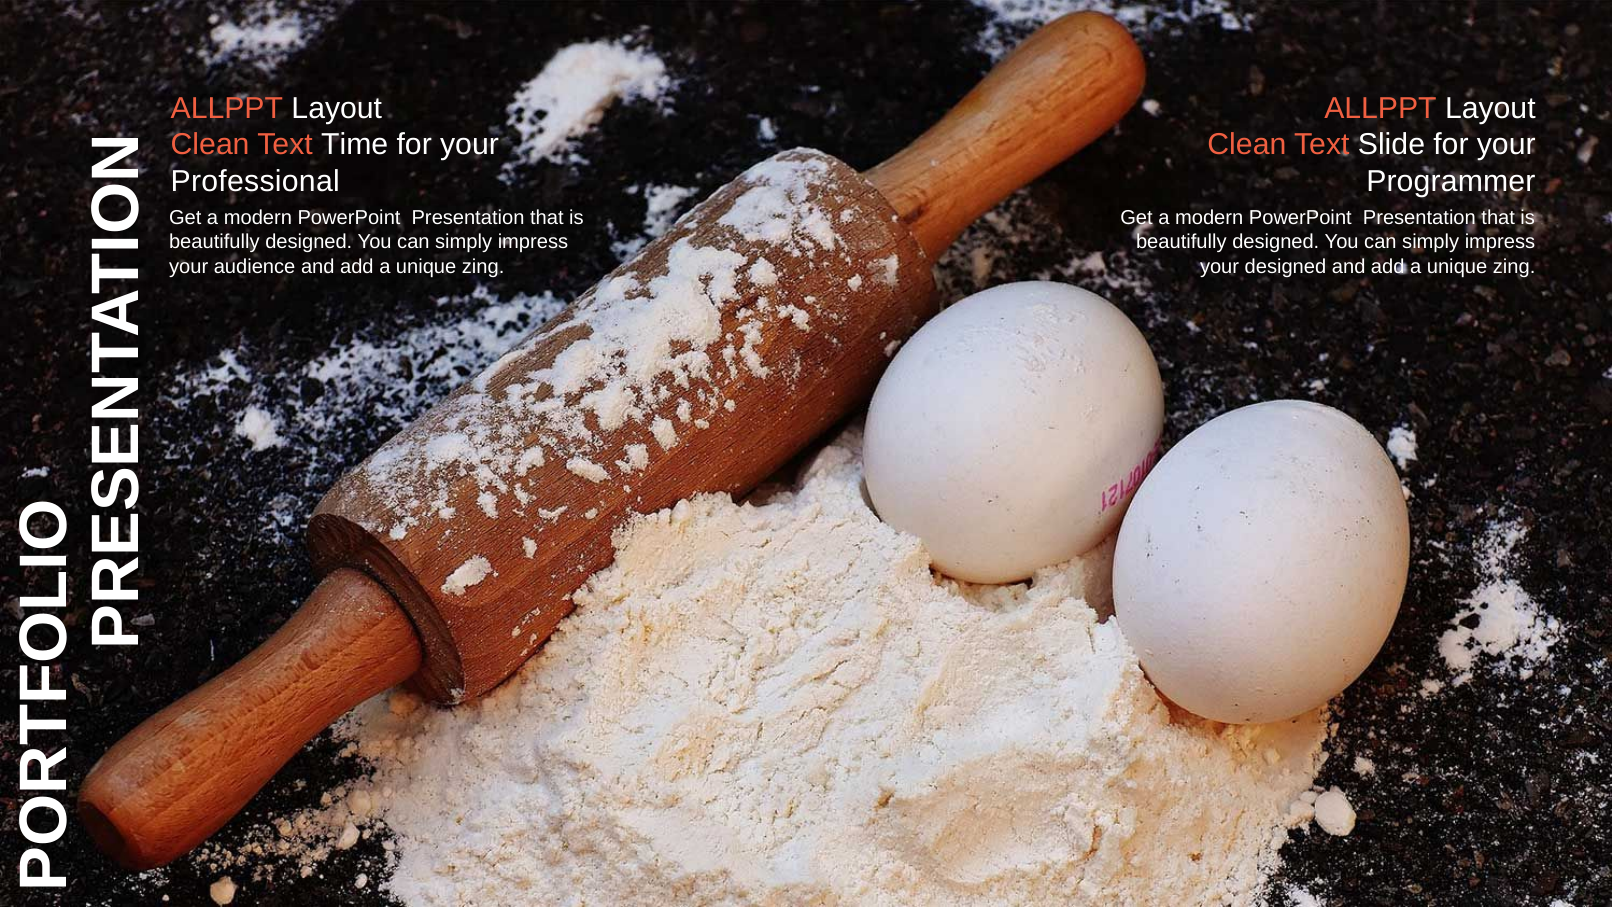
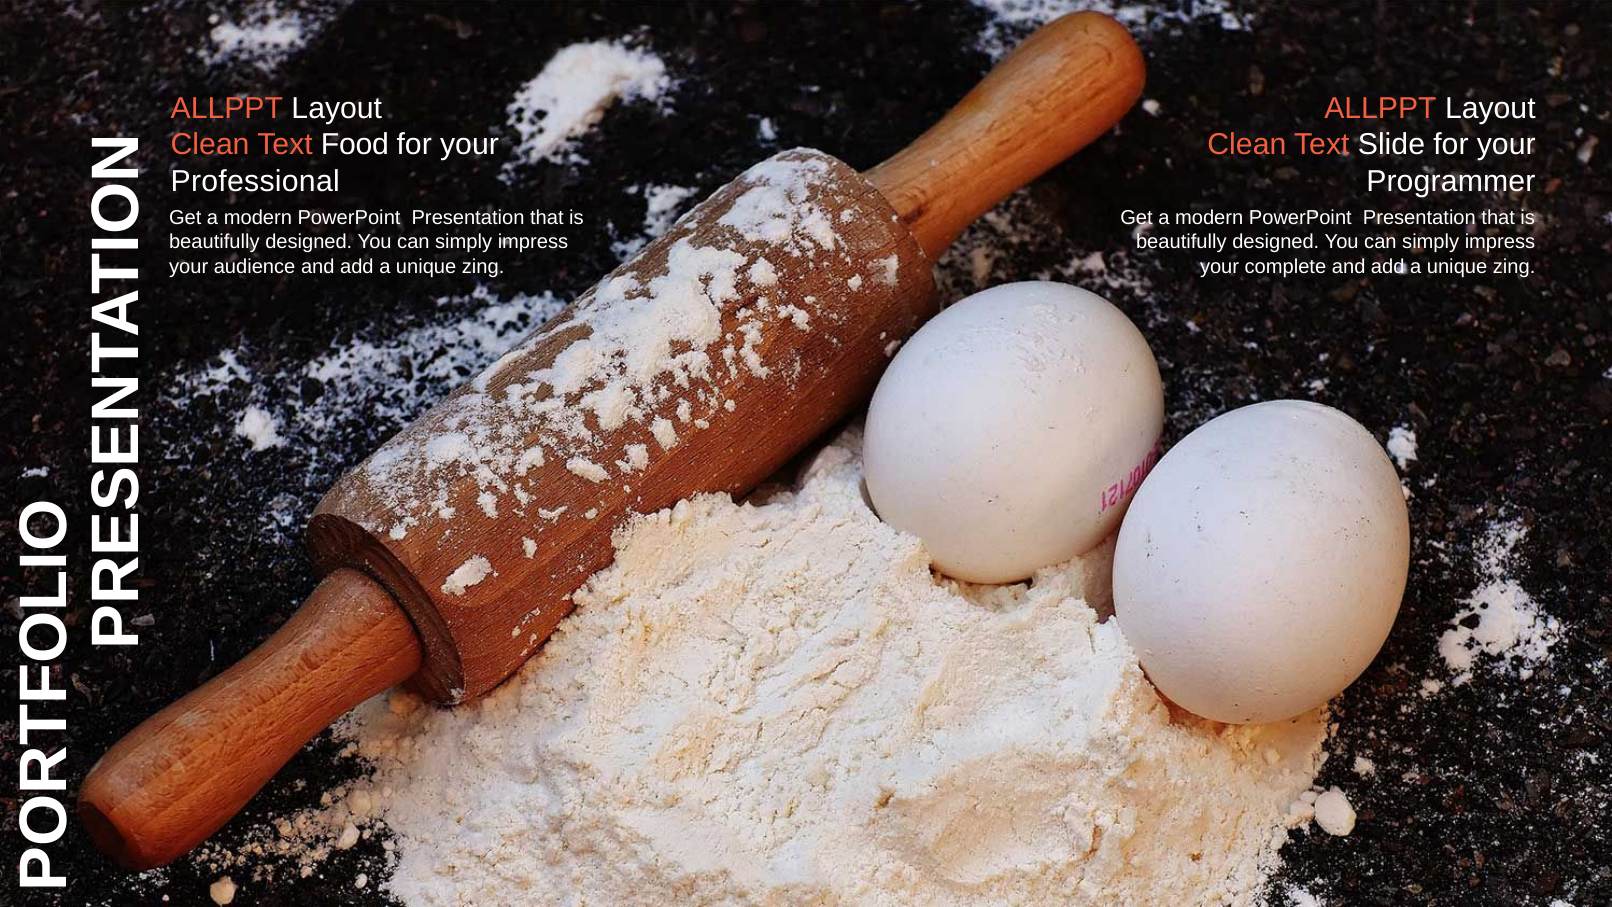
Time: Time -> Food (355, 145)
your designed: designed -> complete (1285, 266)
